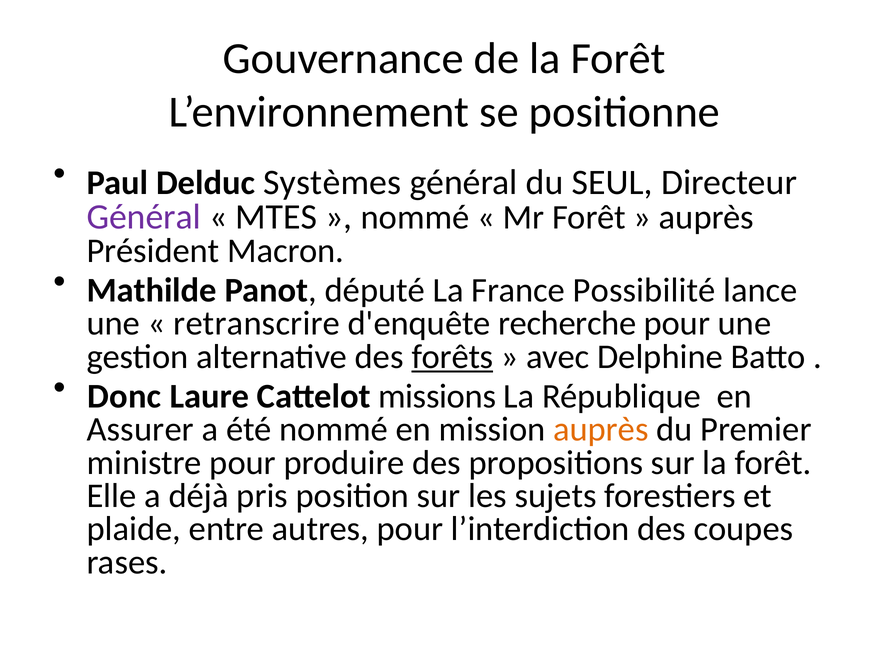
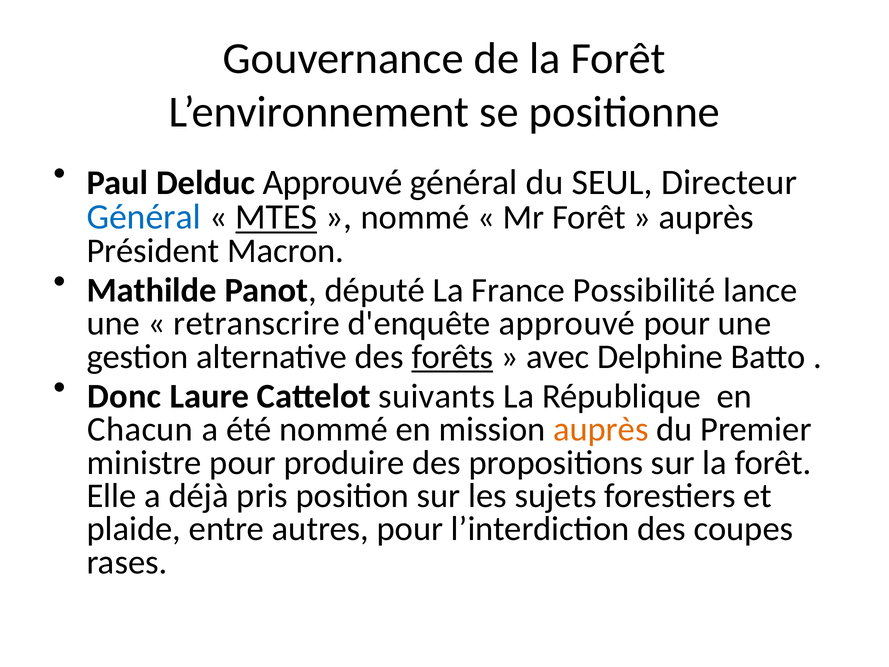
Delduc Systèmes: Systèmes -> Approuvé (333, 183)
Général colour: purple -> blue (144, 217)
MTES underline: none -> present (276, 217)
d'enquête recherche: recherche -> approuvé (567, 323)
missions: missions -> suivants (437, 396)
Assurer: Assurer -> Chacun (140, 429)
